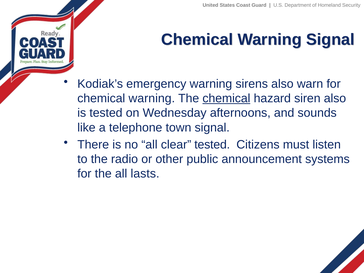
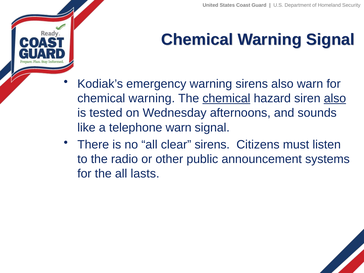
also underline: none -> present (335, 98)
telephone town: town -> warn (179, 128)
clear tested: tested -> sirens (212, 145)
